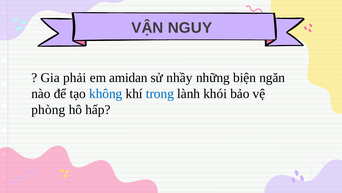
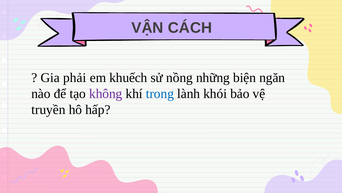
NGUY: NGUY -> CÁCH (190, 28)
amidan: amidan -> khuếch (128, 77)
nhầy: nhầy -> nồng (180, 77)
không colour: blue -> purple (106, 93)
phòng: phòng -> truyền (48, 109)
